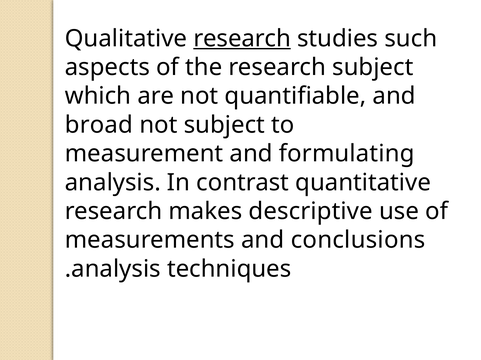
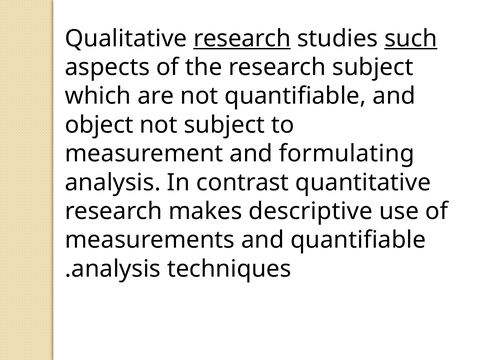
such underline: none -> present (411, 38)
broad: broad -> object (99, 125)
and conclusions: conclusions -> quantifiable (358, 241)
